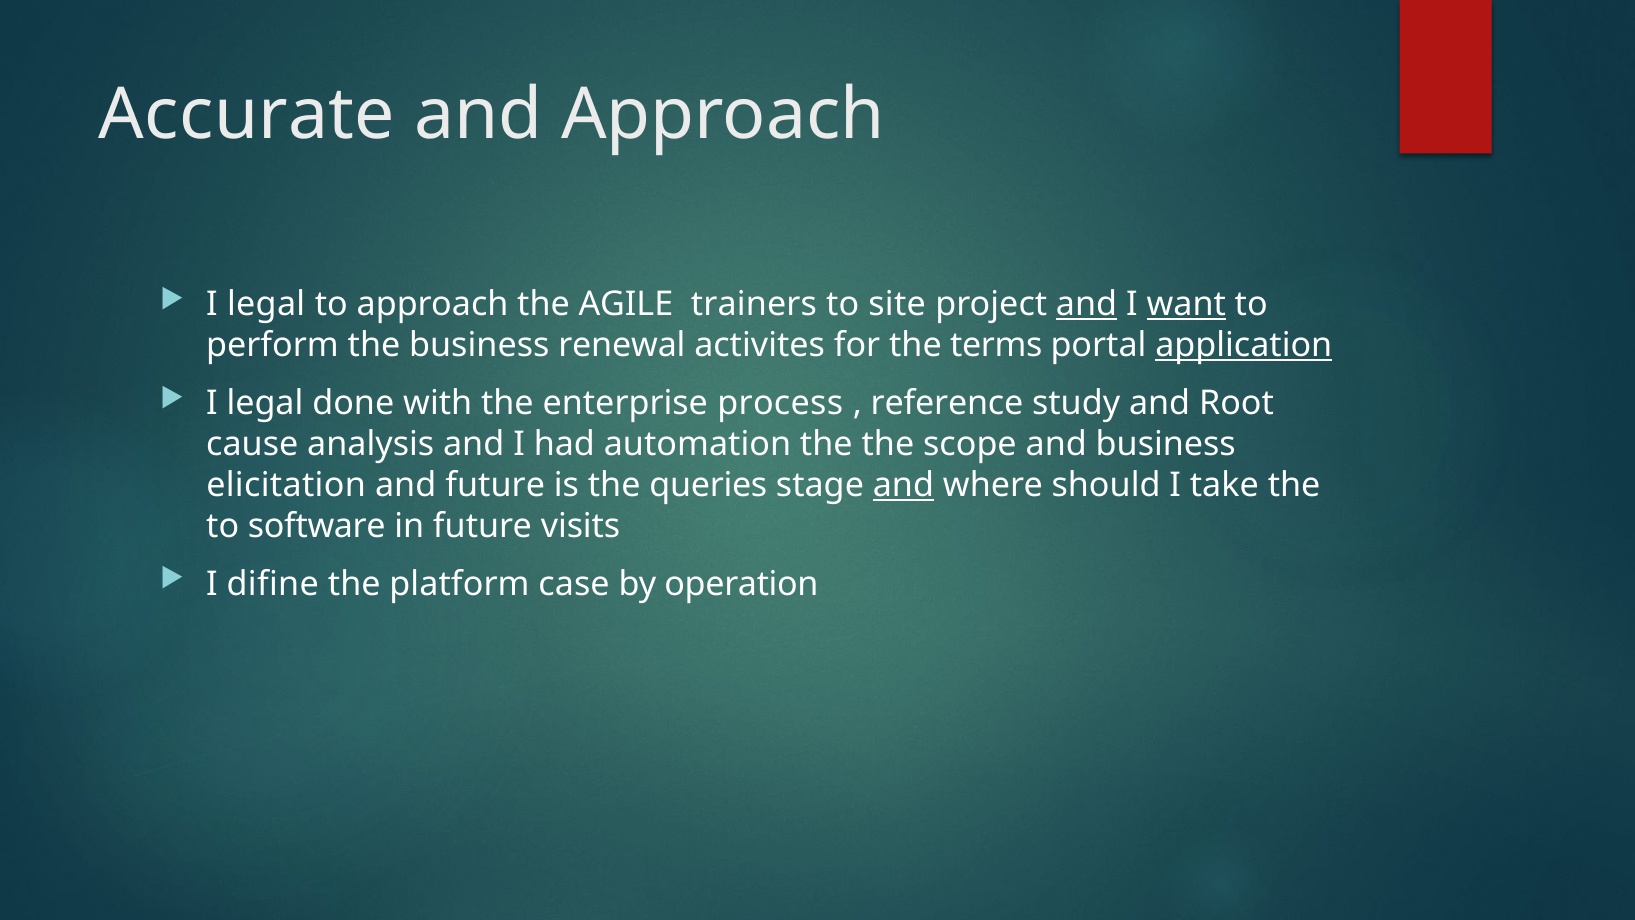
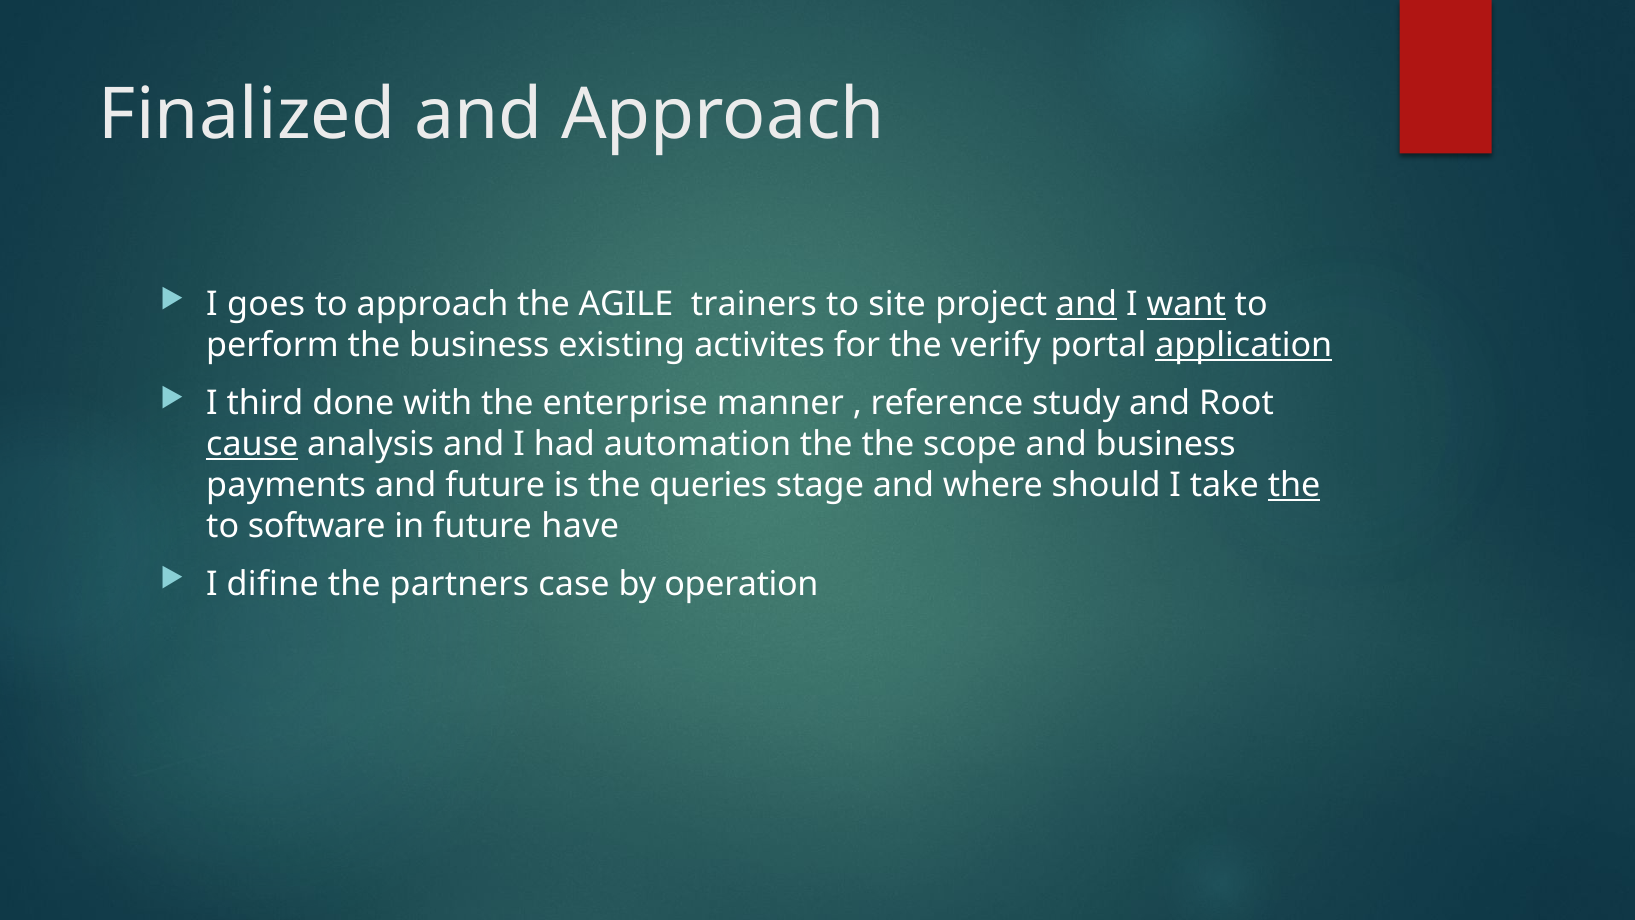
Accurate: Accurate -> Finalized (247, 115)
legal: legal -> goes (266, 304)
renewal: renewal -> existing (622, 345)
terms: terms -> verify (996, 345)
legal: legal -> third (265, 403)
process: process -> manner (780, 403)
cause underline: none -> present (252, 444)
elicitation: elicitation -> payments (286, 485)
and underline: present -> none (903, 485)
the underline: none -> present (1294, 485)
visits: visits -> have (580, 526)
platform: platform -> partners (459, 584)
